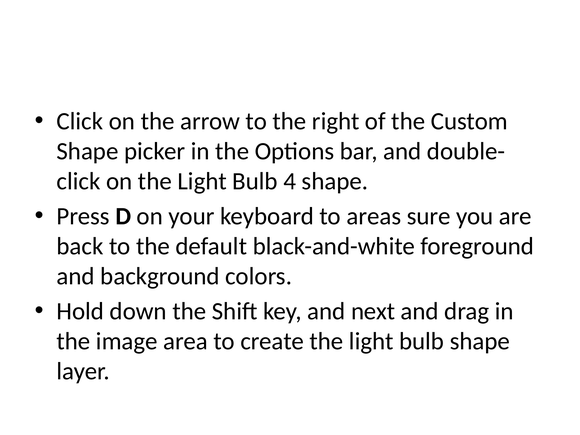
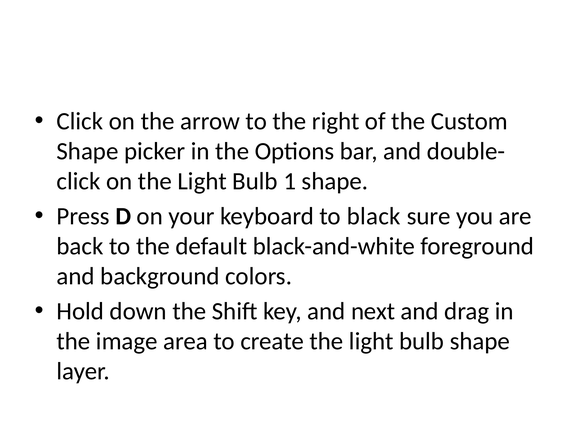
4: 4 -> 1 (290, 181)
areas: areas -> black (374, 216)
